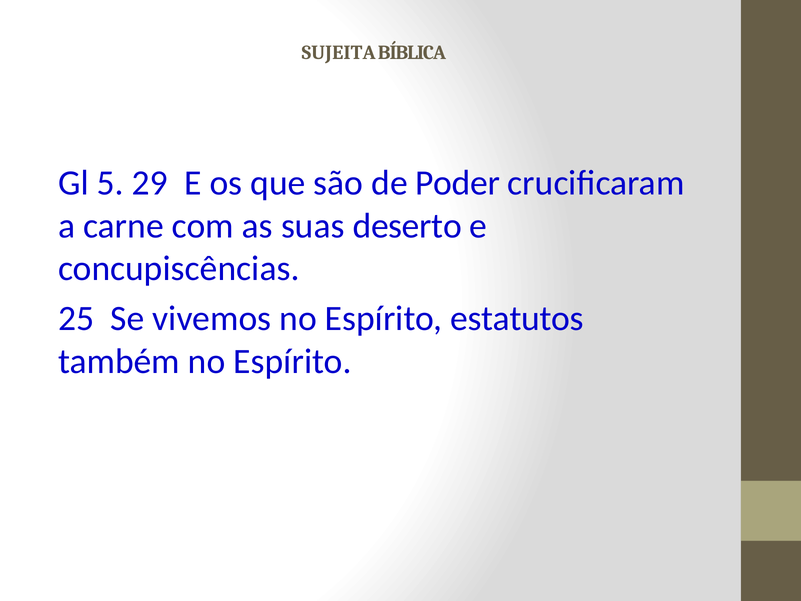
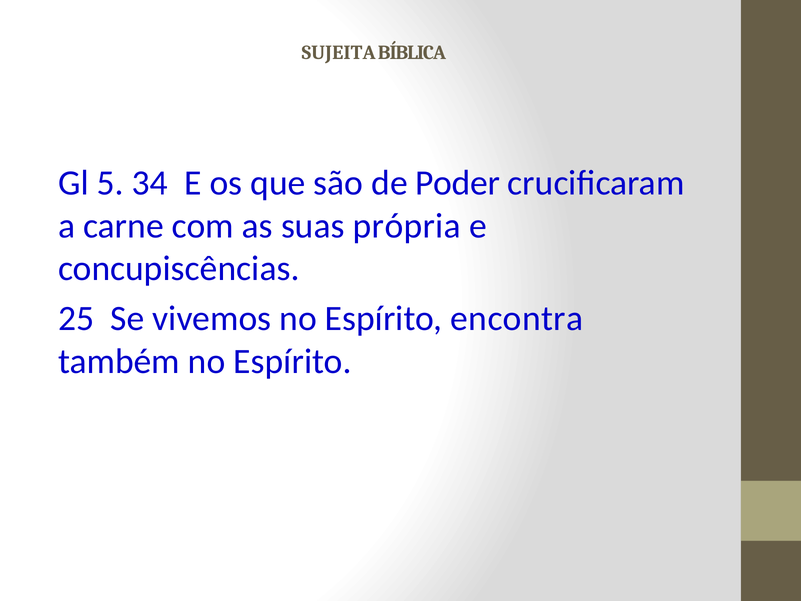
29: 29 -> 34 (150, 183)
deserto: deserto -> própria (407, 226)
estatutos: estatutos -> encontra (517, 318)
